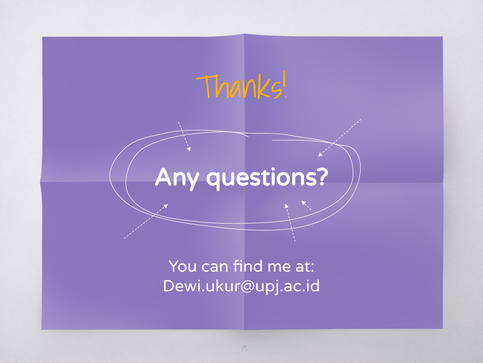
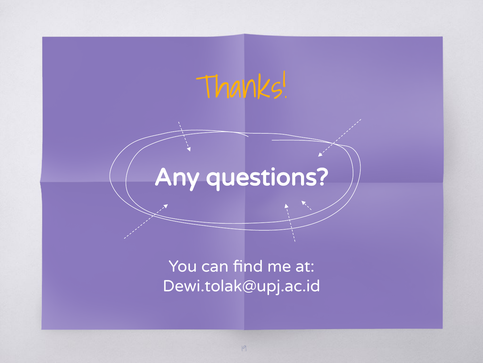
Dewi.ukur@upj.ac.id: Dewi.ukur@upj.ac.id -> Dewi.tolak@upj.ac.id (242, 285)
